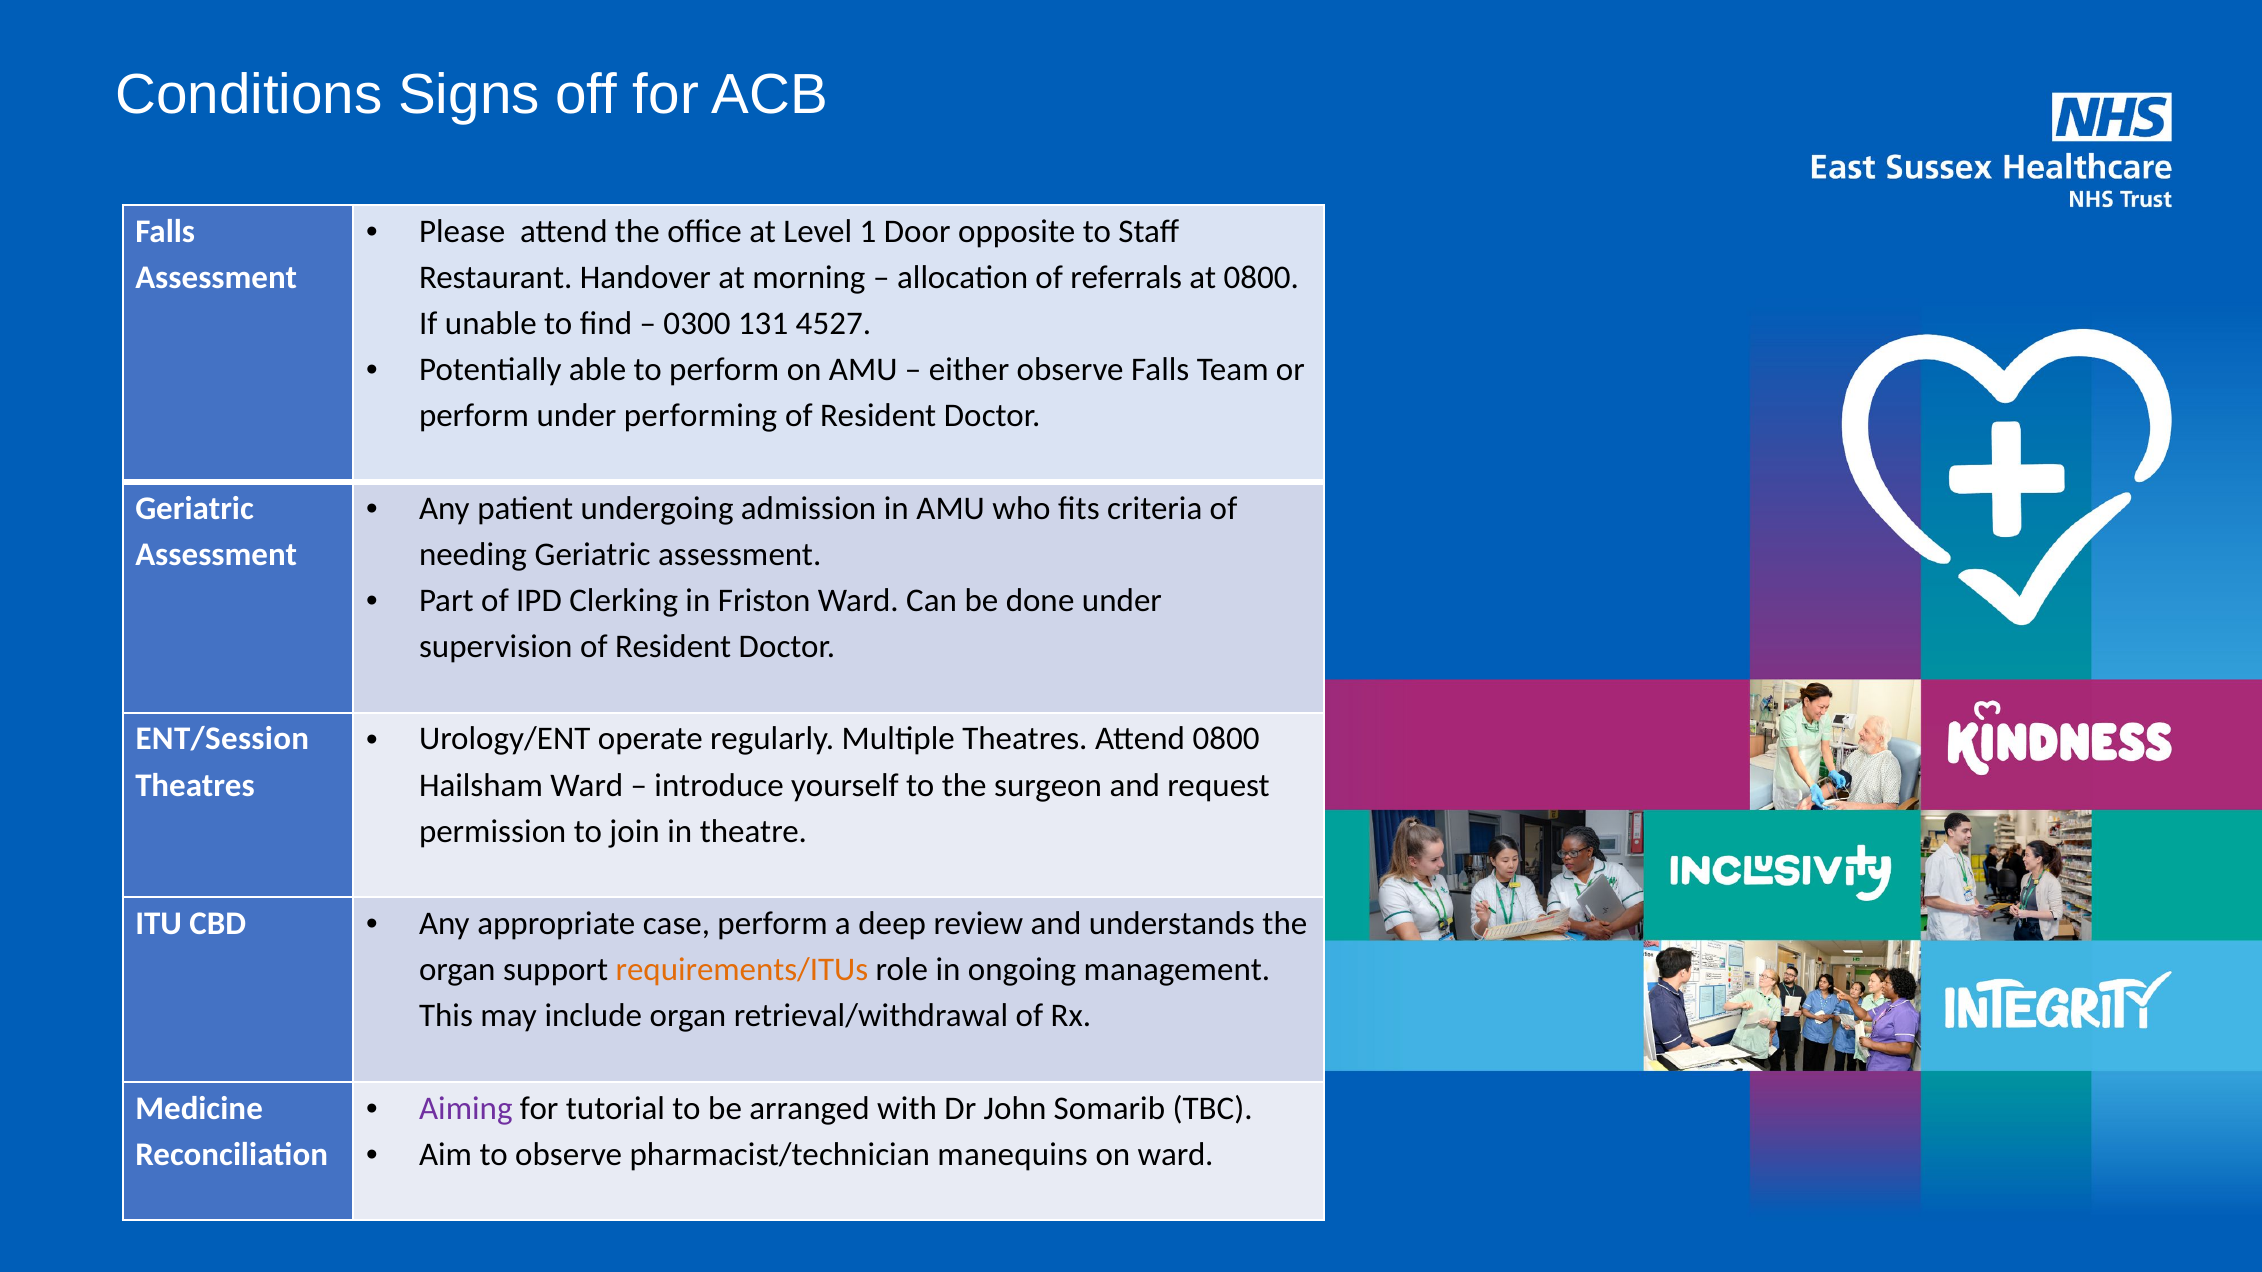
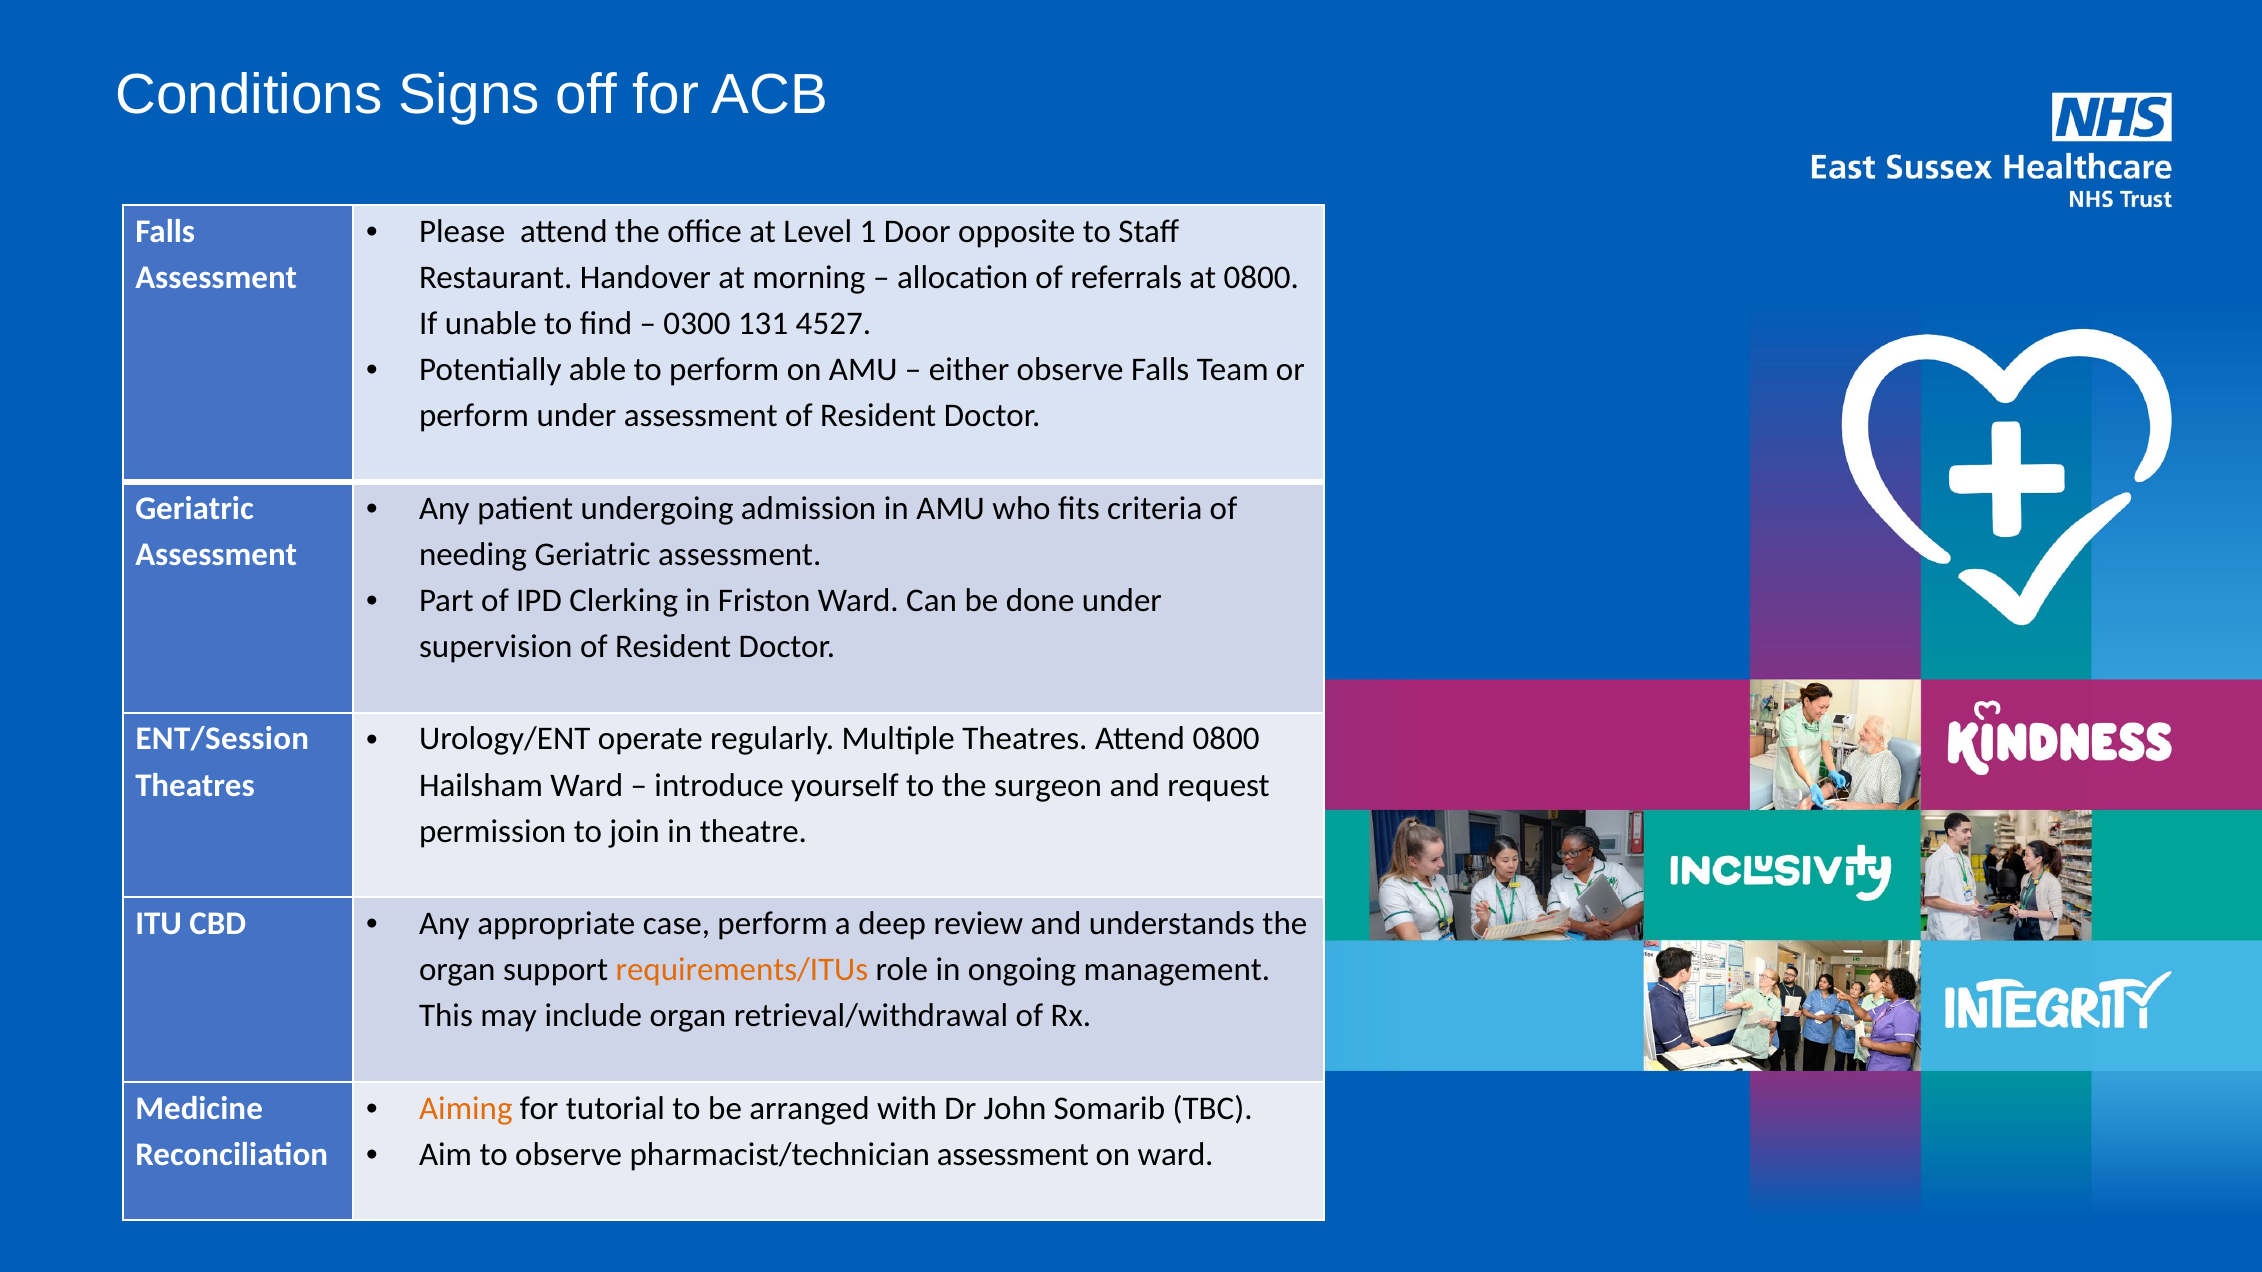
under performing: performing -> assessment (701, 416)
Aiming colour: purple -> orange (466, 1109)
pharmacist/technician manequins: manequins -> assessment (1013, 1155)
